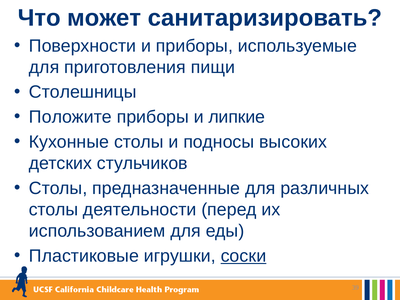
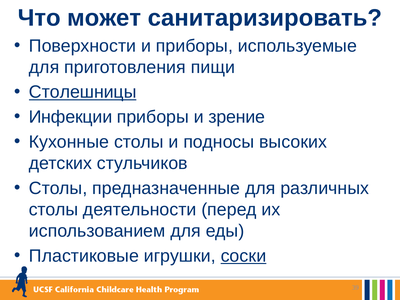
Столешницы underline: none -> present (83, 92)
Положите: Положите -> Инфекции (70, 117)
липкие: липкие -> зрение (237, 117)
